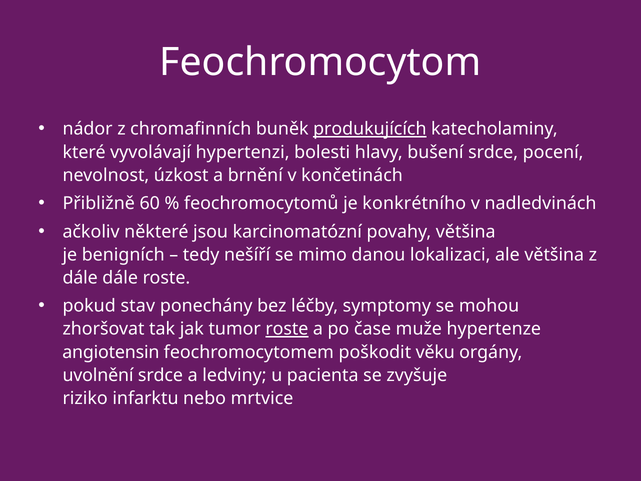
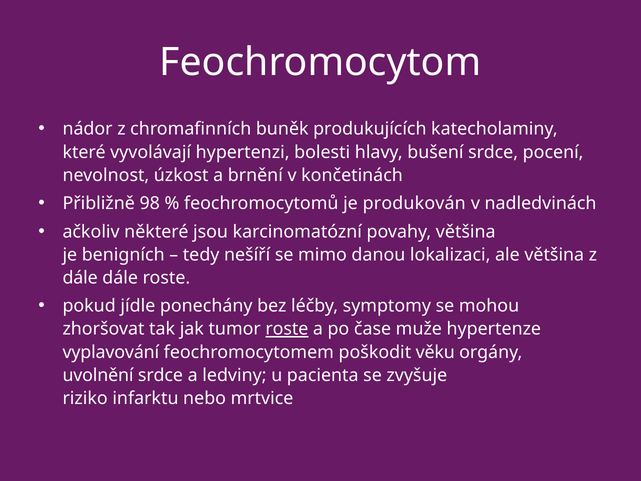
produkujících underline: present -> none (370, 129)
60: 60 -> 98 (150, 203)
konkrétního: konkrétního -> produkován (414, 203)
stav: stav -> jídle (138, 306)
angiotensin: angiotensin -> vyplavování (111, 352)
